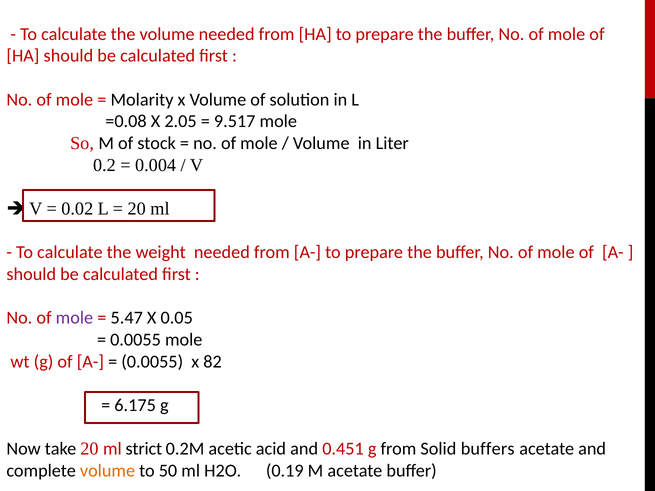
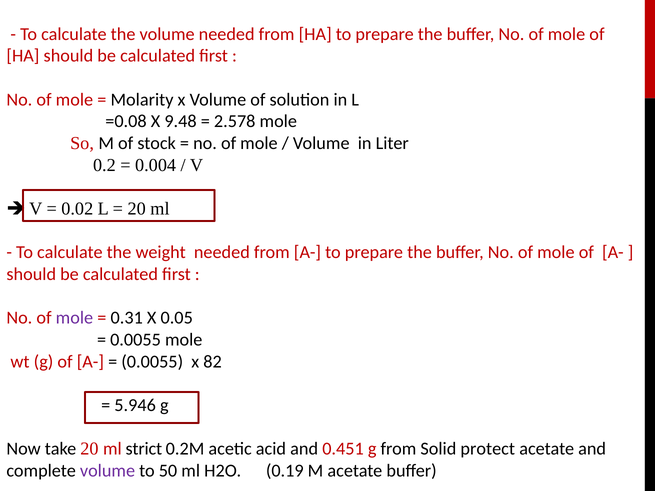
2.05: 2.05 -> 9.48 (181, 121)
9.517: 9.517 -> 2.578 (235, 121)
5.47: 5.47 -> 0.31 (127, 318)
6.175: 6.175 -> 5.946 (135, 405)
buffers: buffers -> protect (488, 449)
volume colour: orange -> purple (107, 471)
